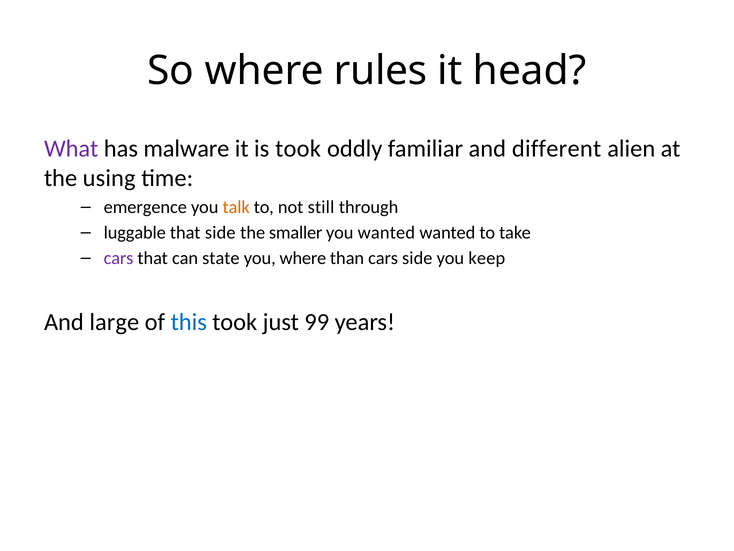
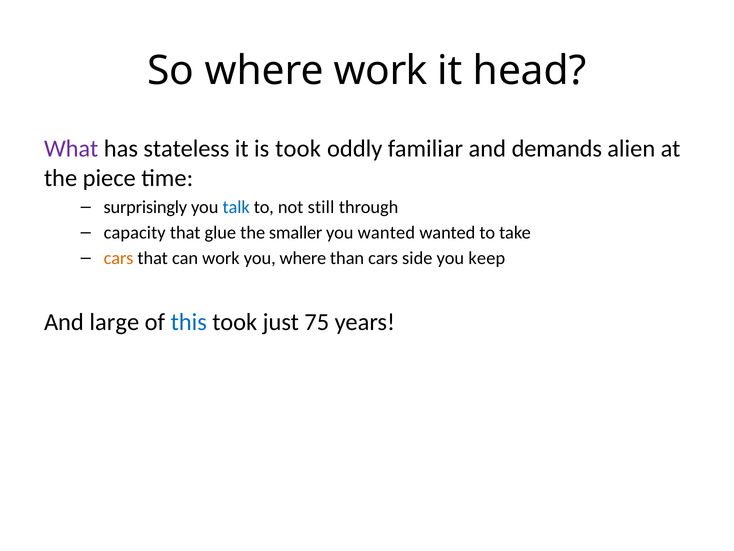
where rules: rules -> work (381, 71)
malware: malware -> stateless (186, 149)
different: different -> demands (557, 149)
using: using -> piece (109, 178)
emergence: emergence -> surprisingly (145, 207)
talk colour: orange -> blue (236, 207)
luggable: luggable -> capacity (135, 232)
that side: side -> glue (220, 232)
cars colour: purple -> orange (119, 258)
can state: state -> work (221, 258)
99: 99 -> 75 (317, 322)
